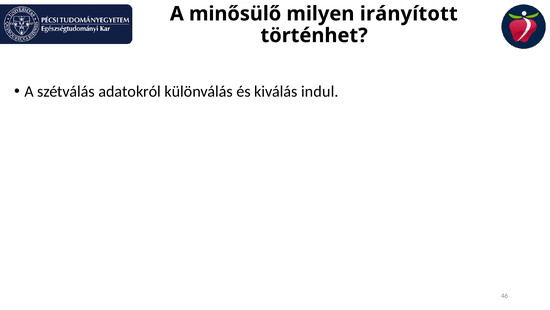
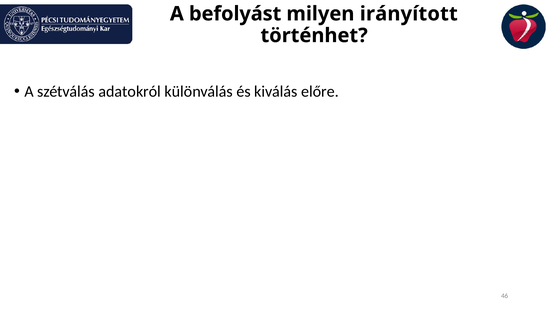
minősülő: minősülő -> befolyást (235, 14)
indul: indul -> előre (320, 91)
